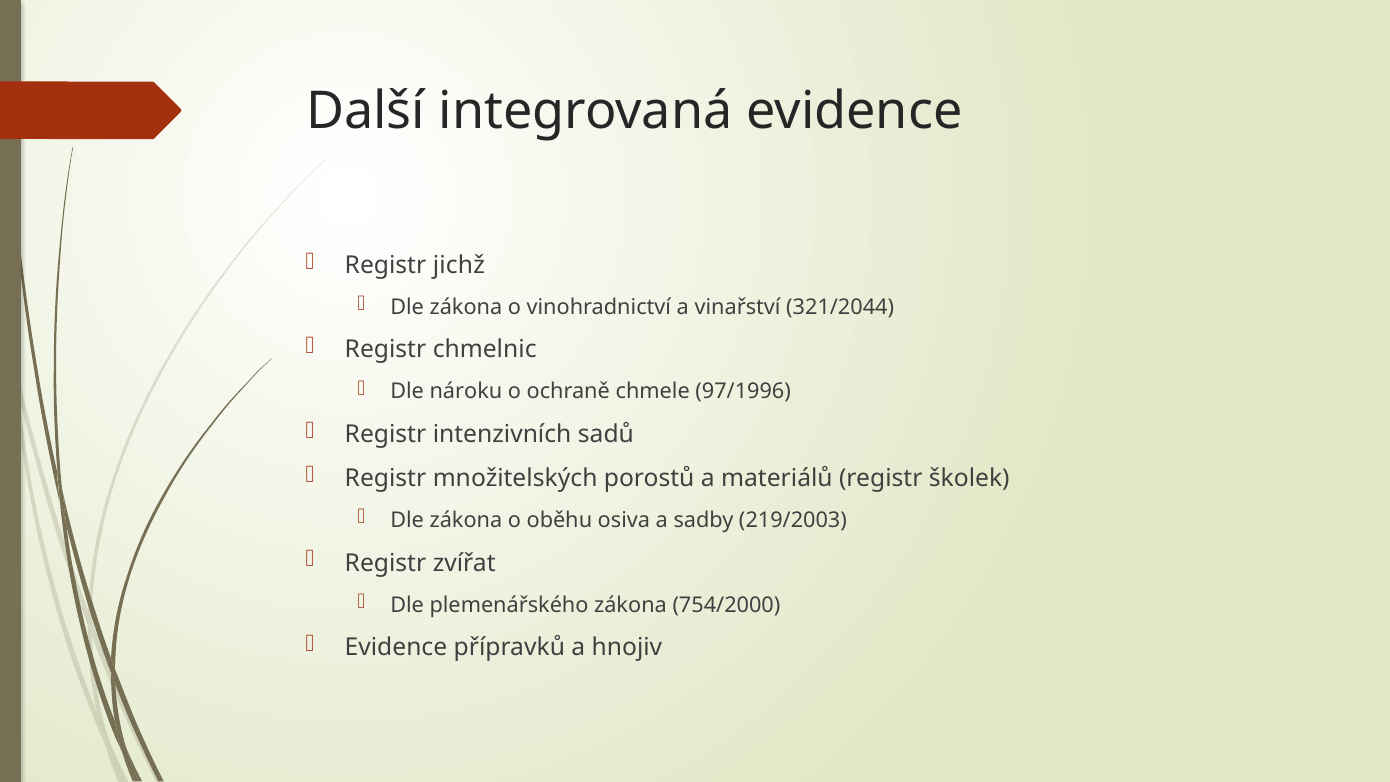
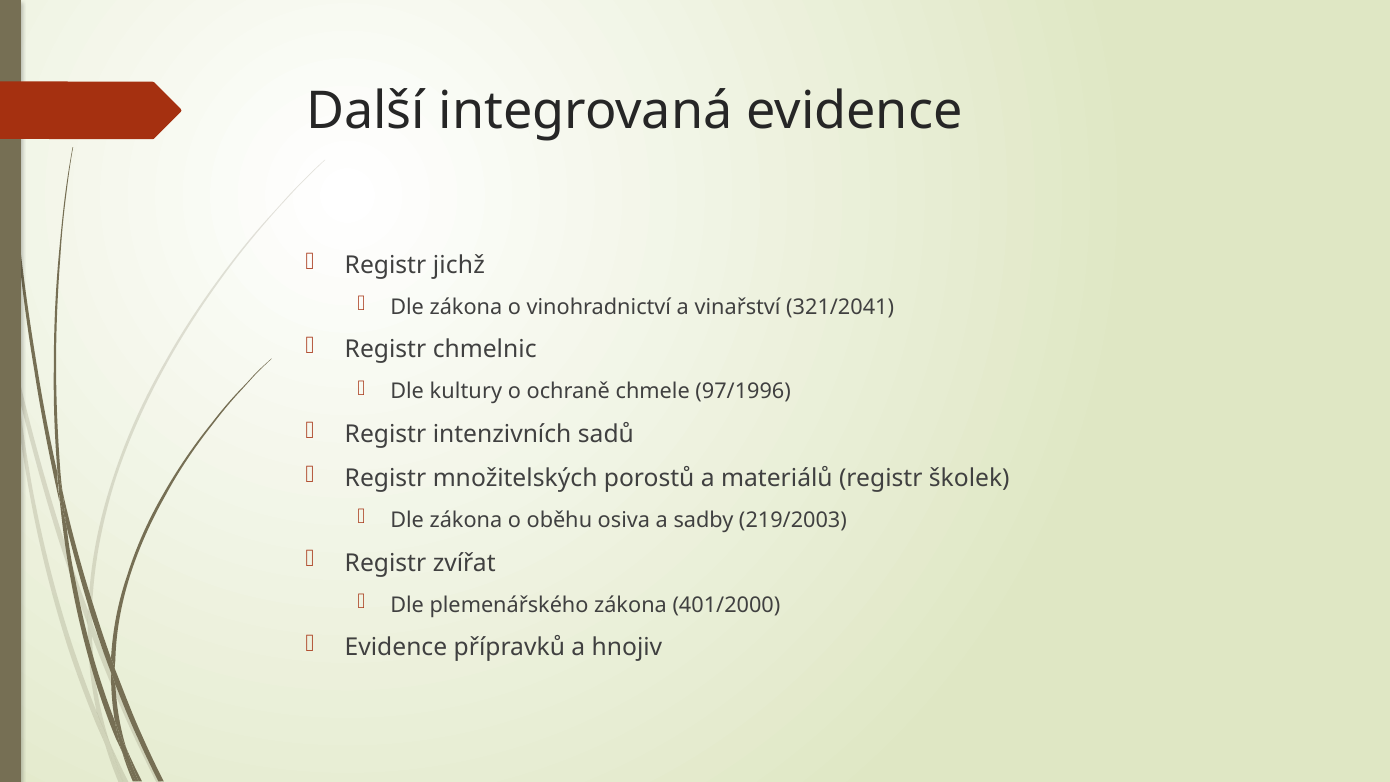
321/2044: 321/2044 -> 321/2041 (840, 307)
nároku: nároku -> kultury (466, 392)
754/2000: 754/2000 -> 401/2000 (726, 605)
